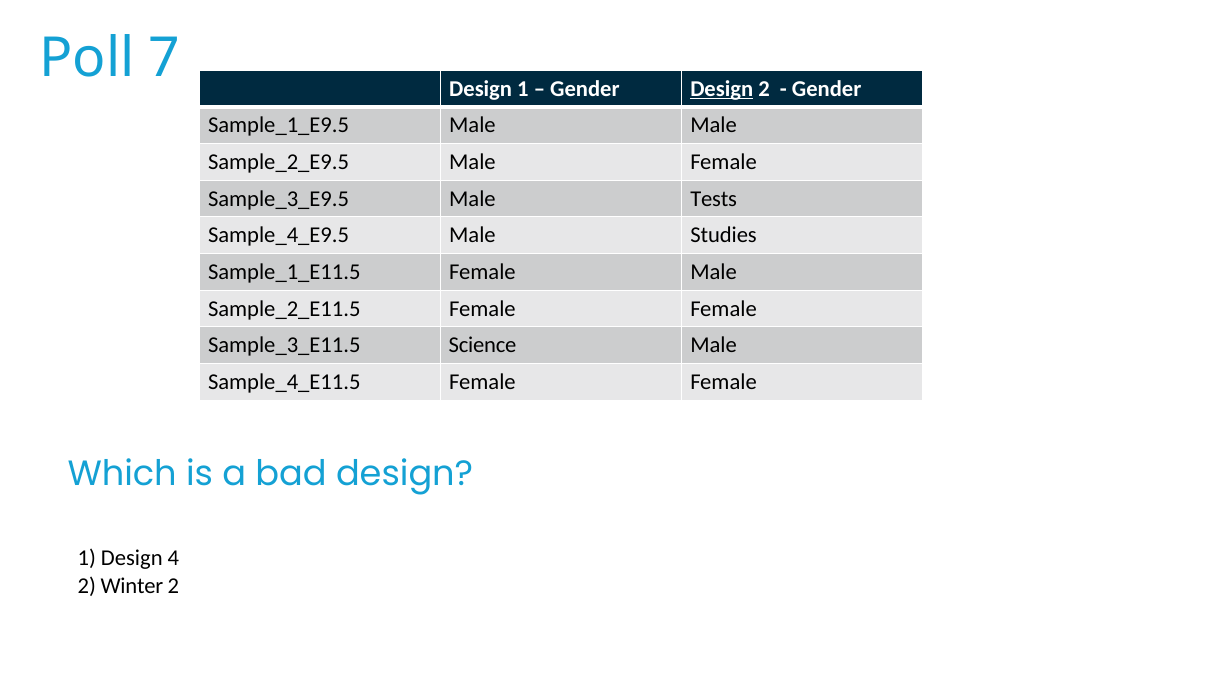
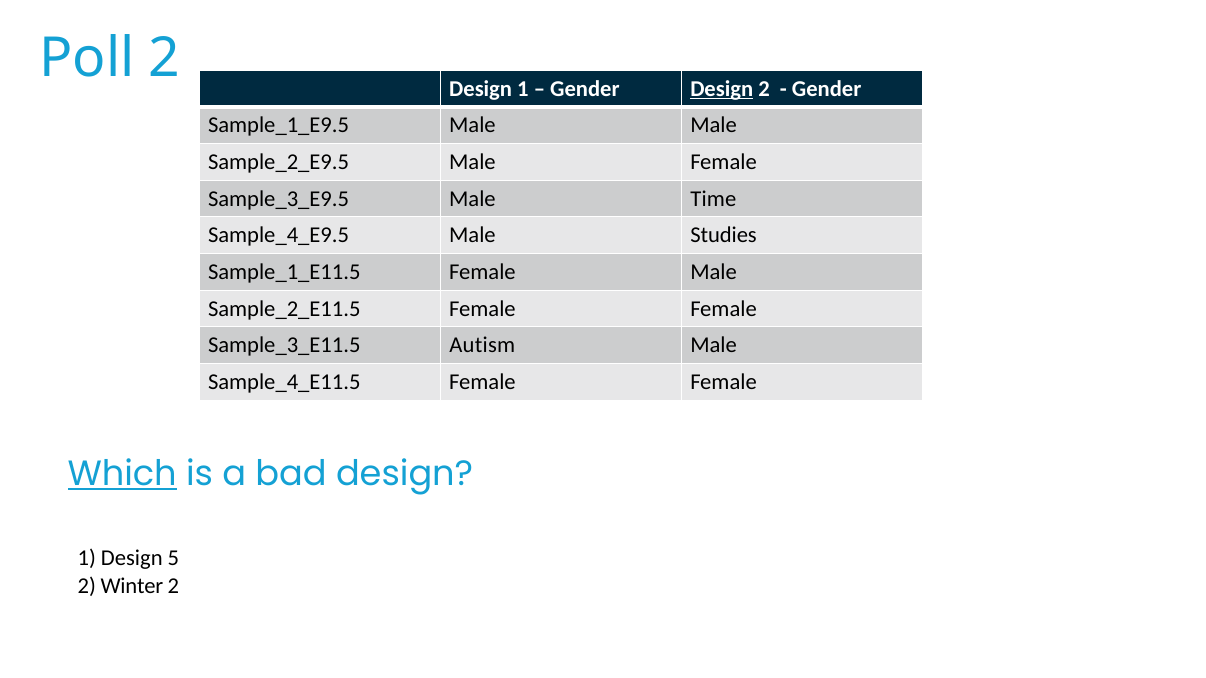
Poll 7: 7 -> 2 (165, 58)
Tests: Tests -> Time (713, 199)
Science: Science -> Autism (482, 346)
Which underline: none -> present (122, 474)
4: 4 -> 5 (173, 559)
